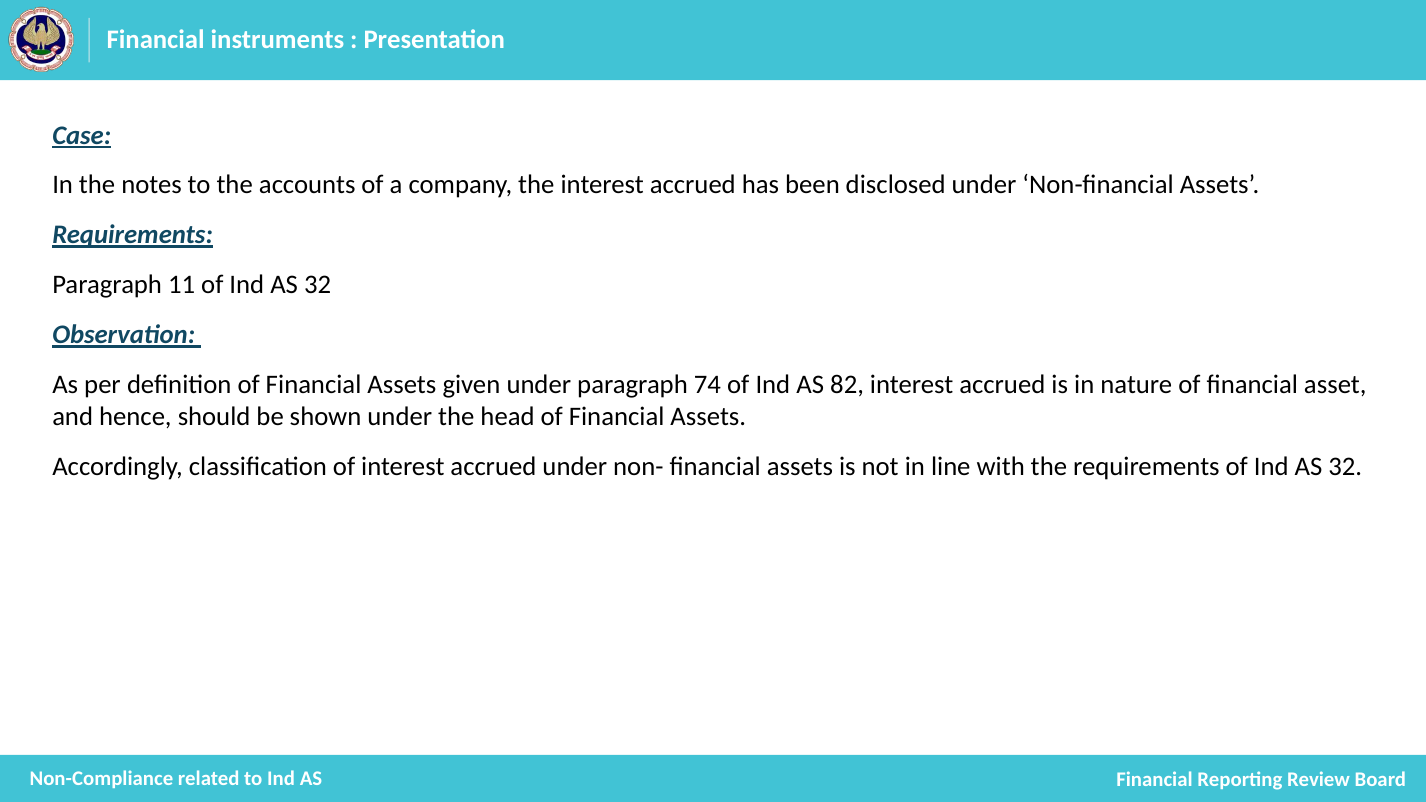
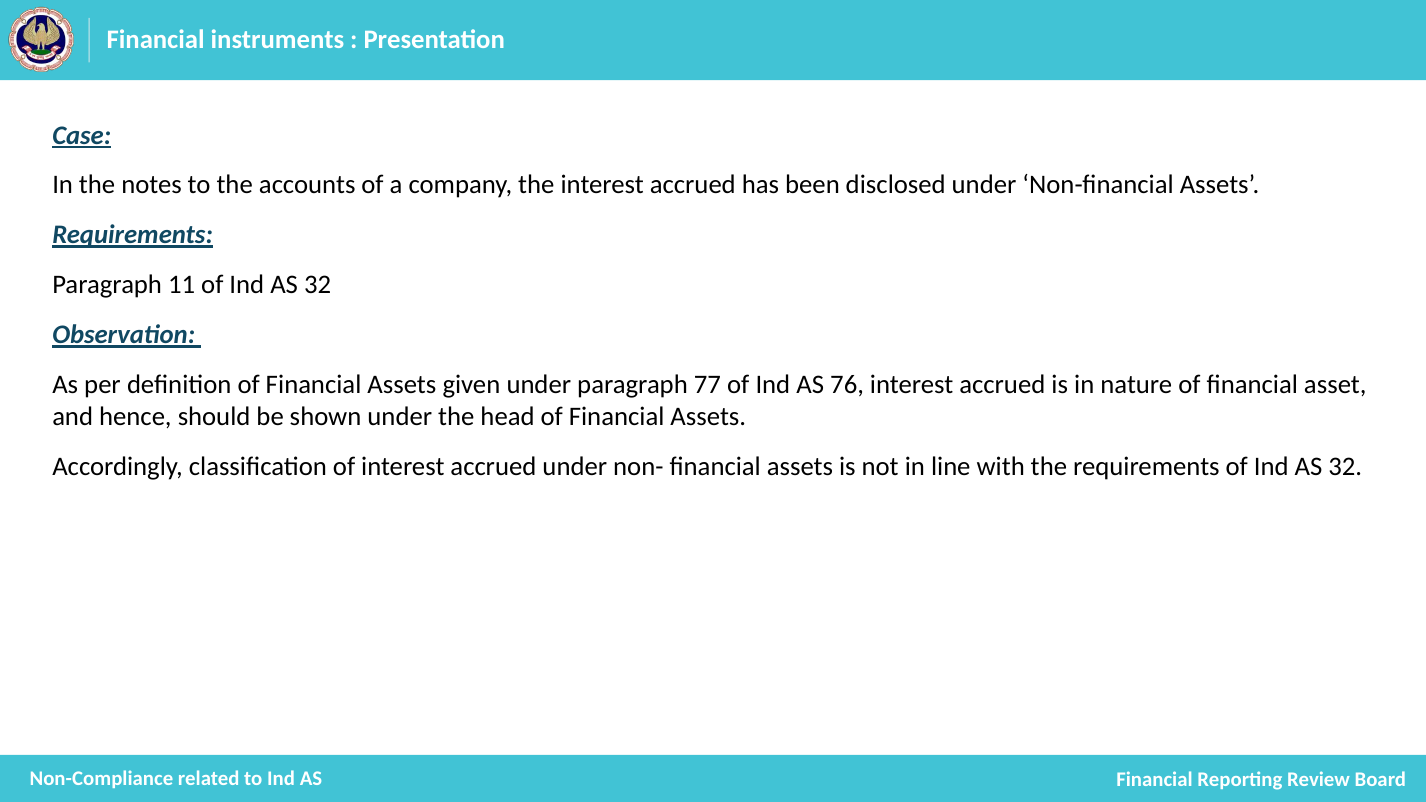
74: 74 -> 77 (707, 385)
82: 82 -> 76 (847, 385)
